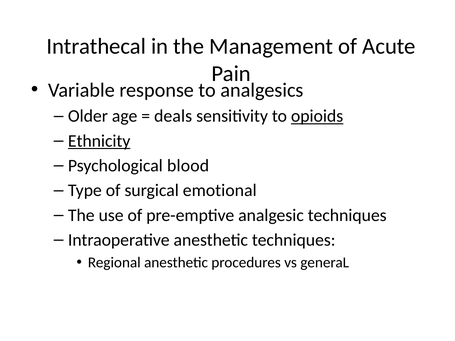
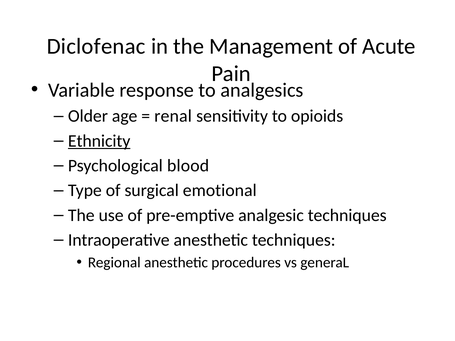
Intrathecal: Intrathecal -> Diclofenac (96, 46)
deals: deals -> renal (173, 116)
opioids underline: present -> none (317, 116)
